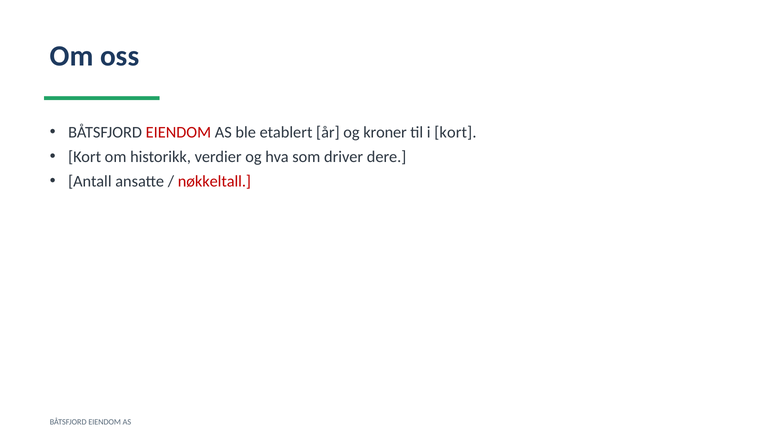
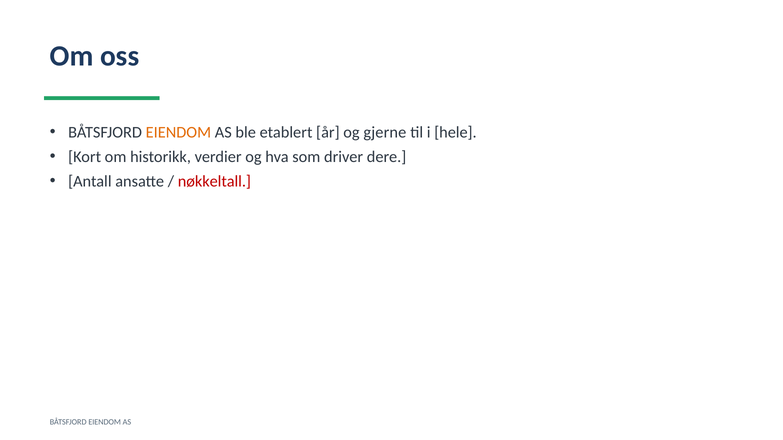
EIENDOM colour: red -> orange (178, 133)
kroner: kroner -> gjerne (385, 133)
i kort: kort -> hele (455, 133)
